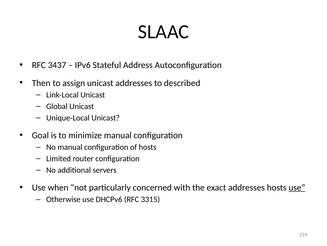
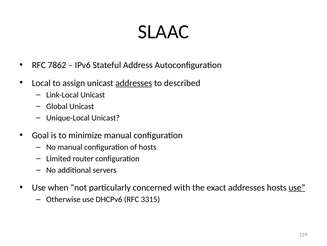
3437: 3437 -> 7862 (57, 65)
Then: Then -> Local (41, 83)
addresses underline: none -> present (134, 83)
